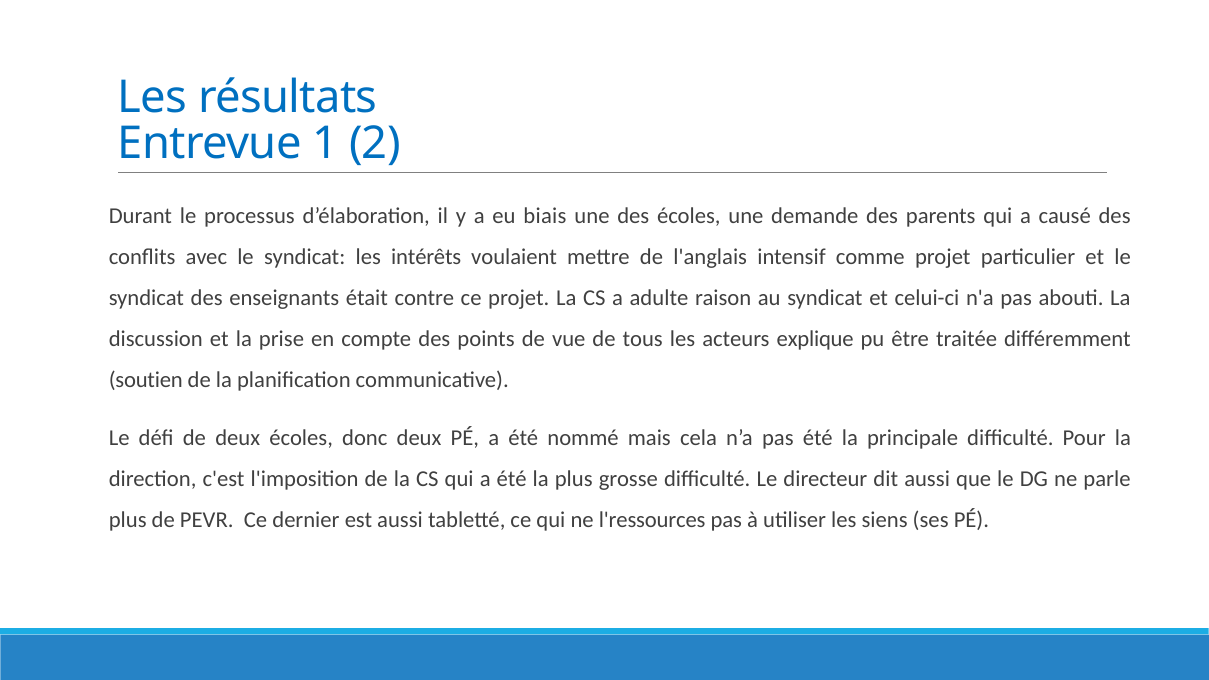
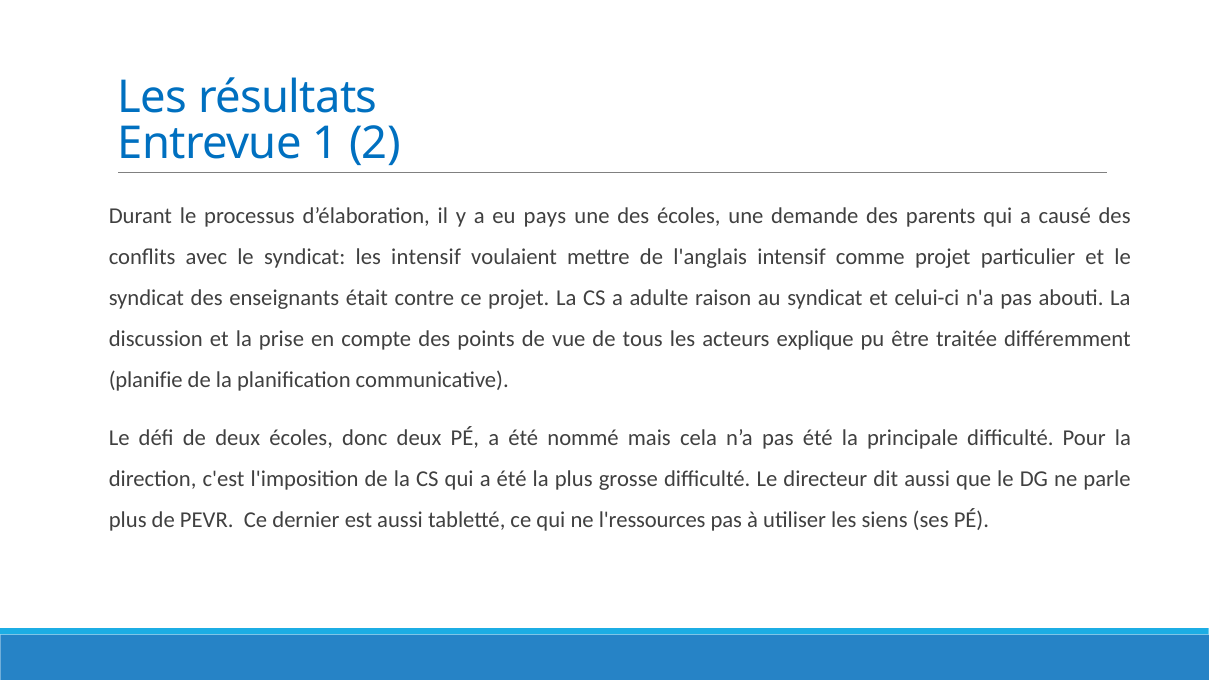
biais: biais -> pays (545, 216)
les intérêts: intérêts -> intensif (426, 257)
soutien: soutien -> planifie (146, 380)
